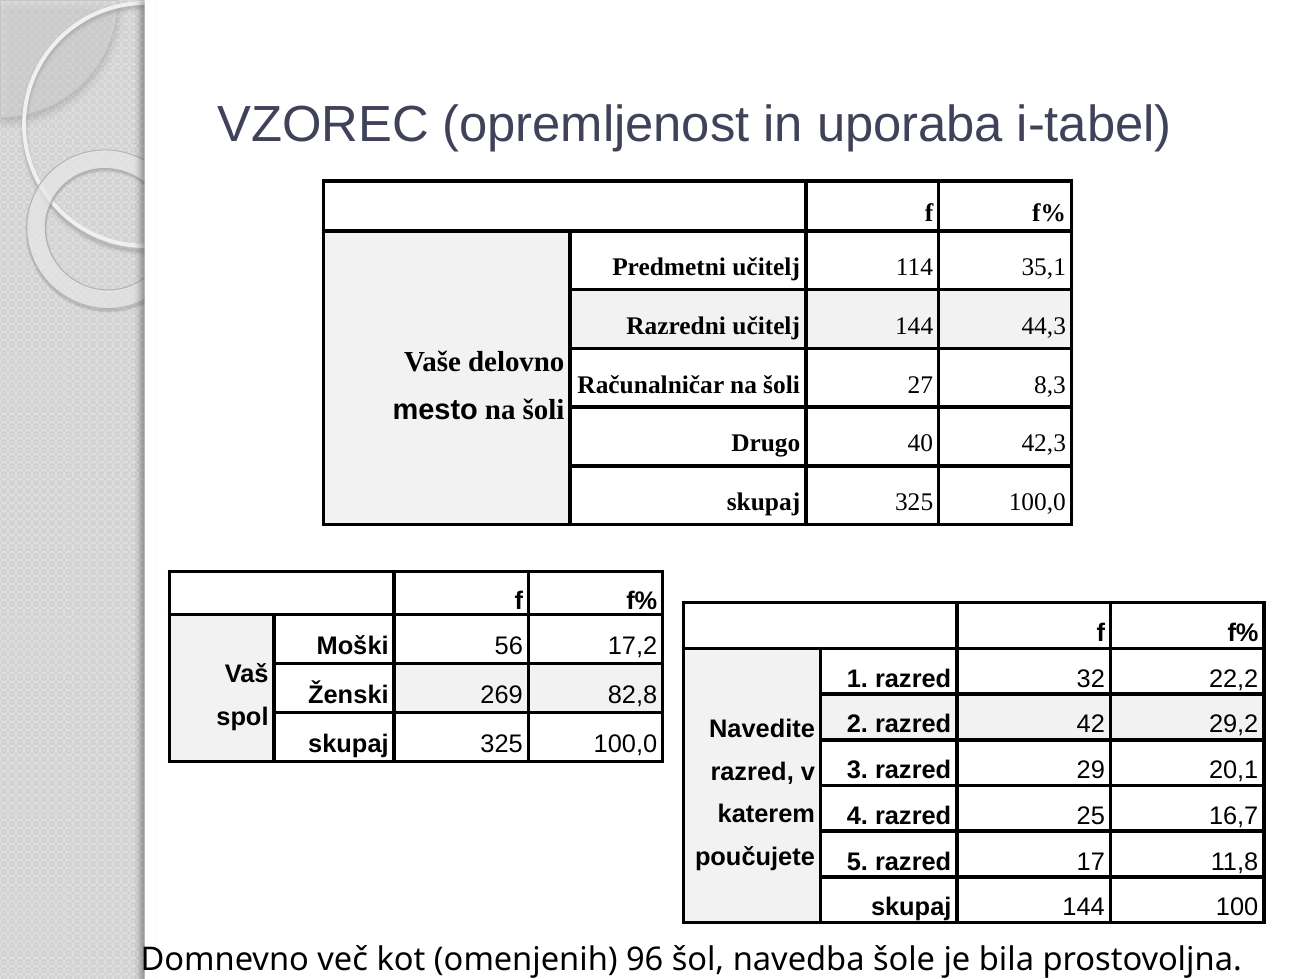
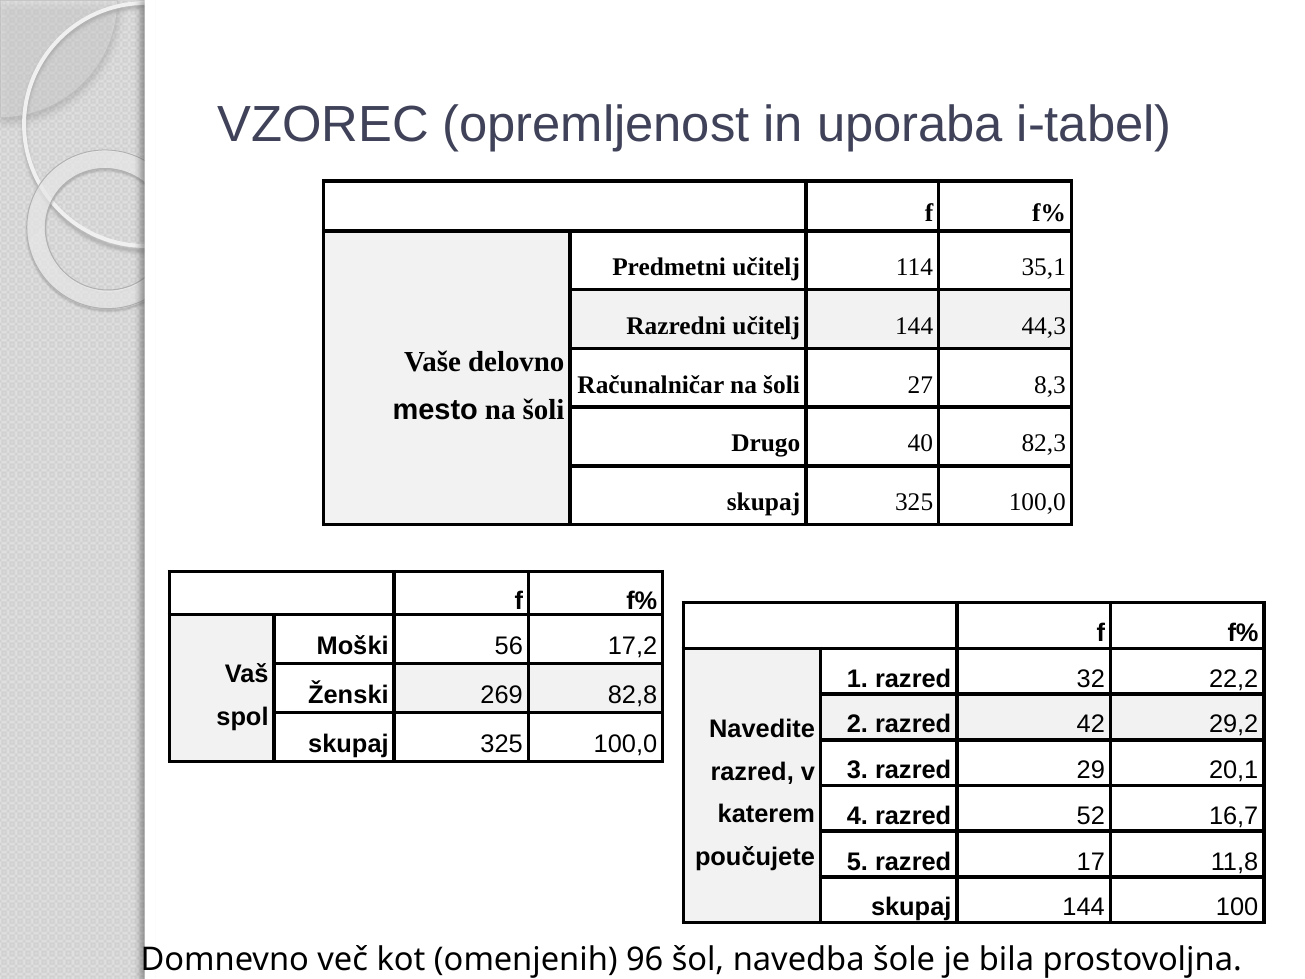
42,3: 42,3 -> 82,3 (1044, 443)
25: 25 -> 52 (1091, 816)
